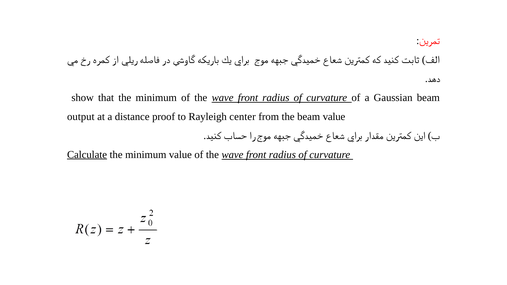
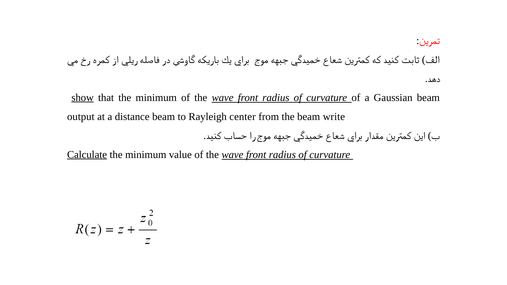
show underline: none -> present (83, 98)
distance proof: proof -> beam (164, 117)
beam value: value -> write (334, 117)
